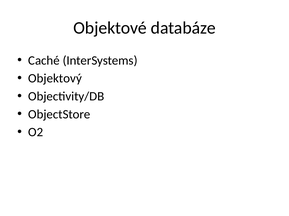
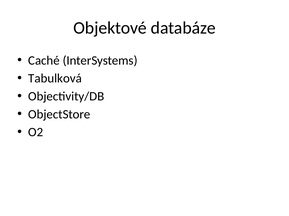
Objektový: Objektový -> Tabulková (55, 79)
